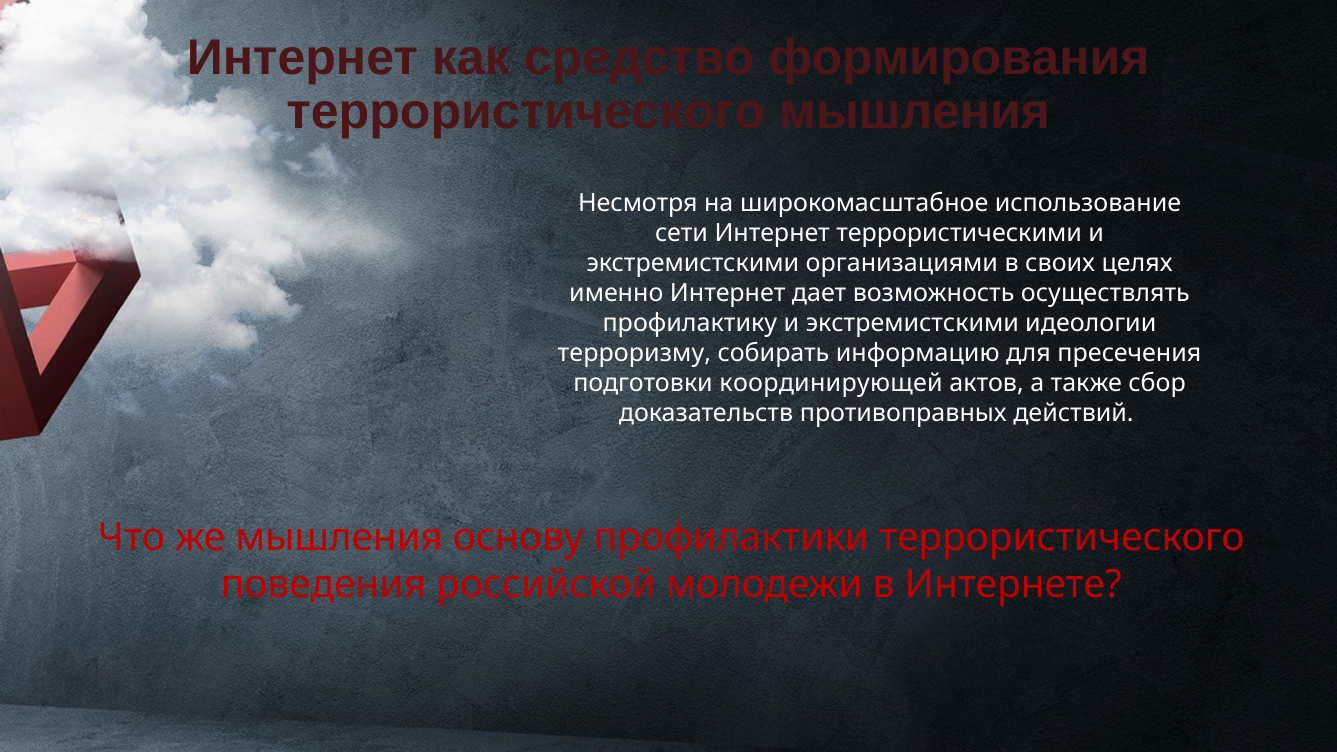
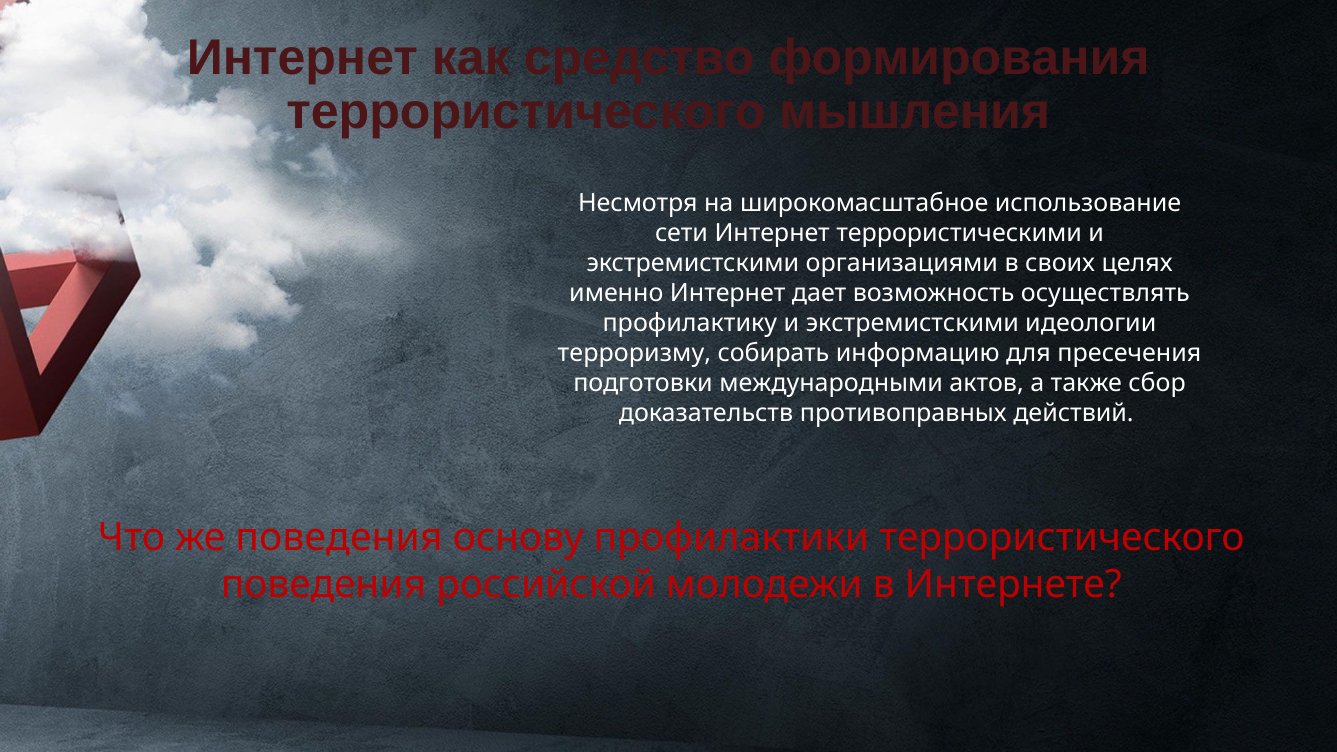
координирующей: координирующей -> международными (831, 383)
же мышления: мышления -> поведения (339, 538)
